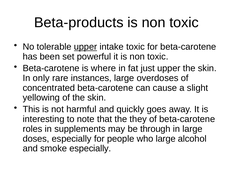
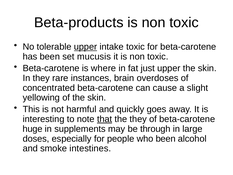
powerful: powerful -> mucusis (94, 57)
In only: only -> they (41, 78)
instances large: large -> brain (124, 78)
that underline: none -> present (105, 119)
roles: roles -> huge (33, 129)
who large: large -> been (166, 138)
smoke especially: especially -> intestines (90, 148)
